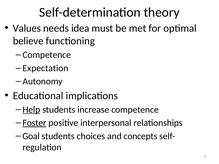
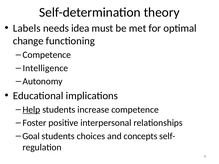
Values: Values -> Labels (27, 28)
believe: believe -> change (28, 41)
Expectation: Expectation -> Intelligence (45, 68)
Foster underline: present -> none (34, 123)
